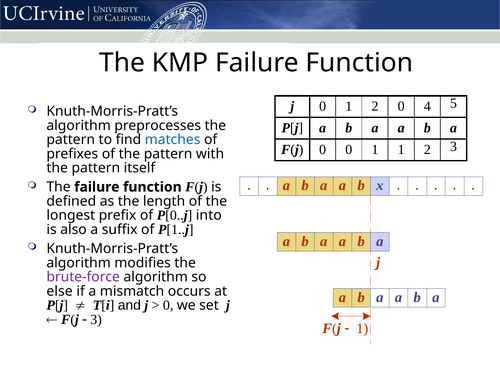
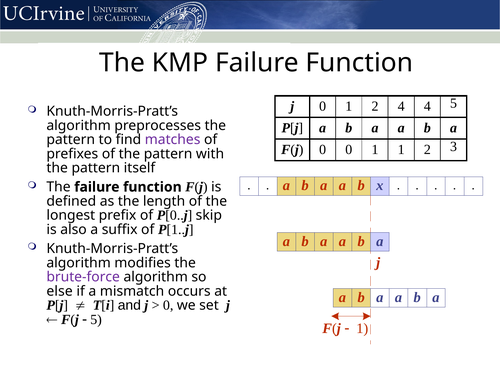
2 0: 0 -> 4 (401, 106)
matches colour: blue -> purple (173, 140)
into: into -> skip (209, 215)
3: 3 -> 5 (96, 319)
